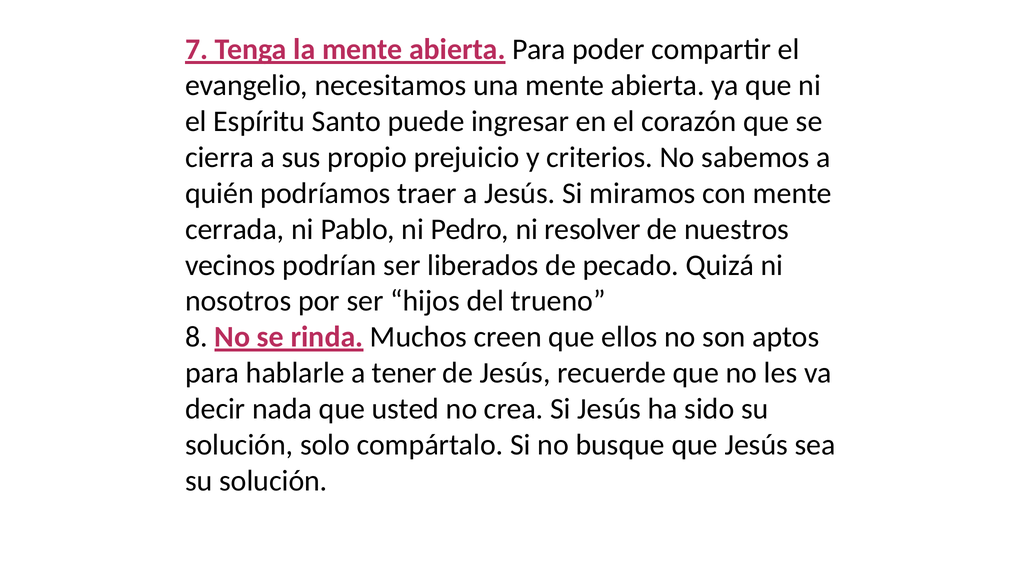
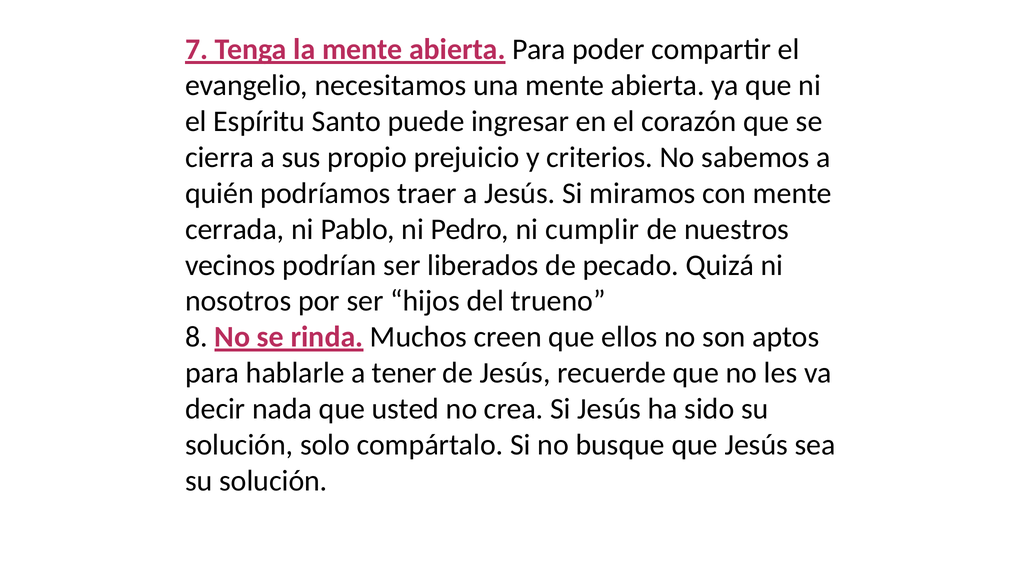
resolver: resolver -> cumplir (592, 229)
